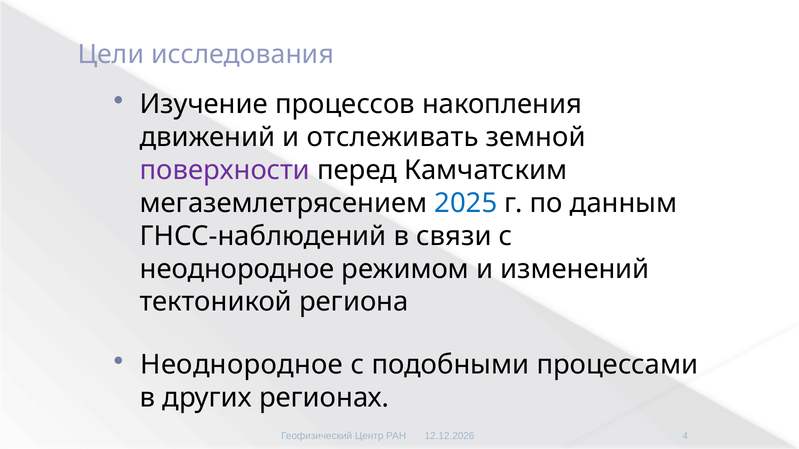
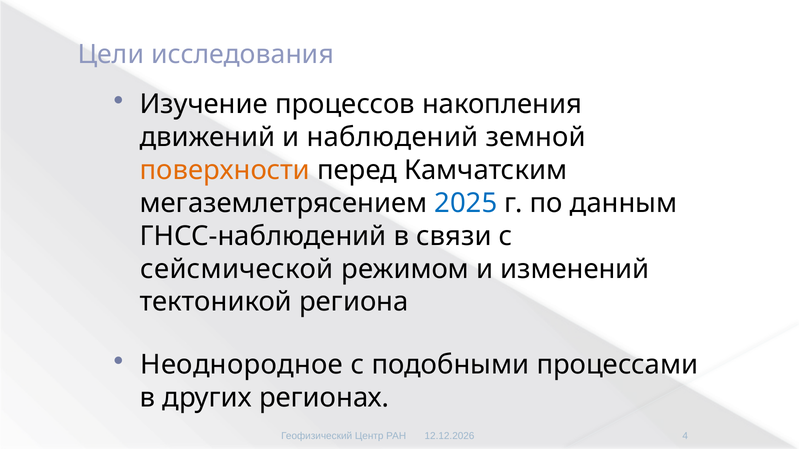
отслеживать: отслеживать -> наблюдений (393, 137)
поверхности colour: purple -> orange (225, 170)
неоднородное: неоднородное -> сейсмической (237, 269)
